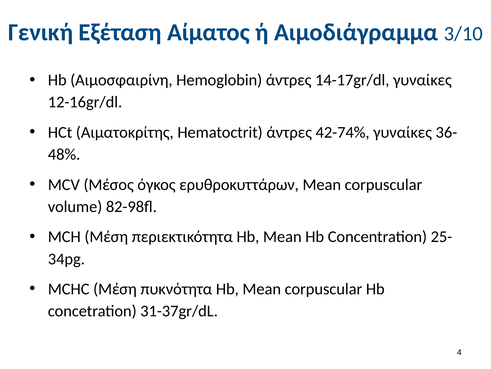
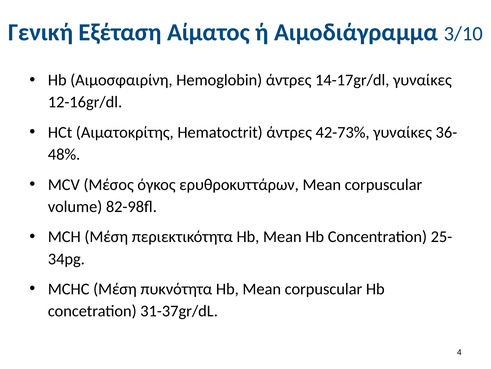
42-74%: 42-74% -> 42-73% (343, 132)
